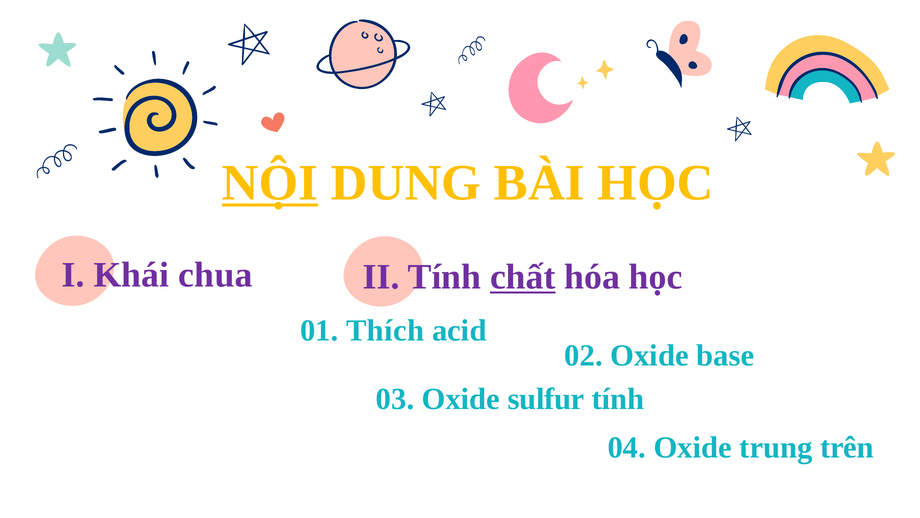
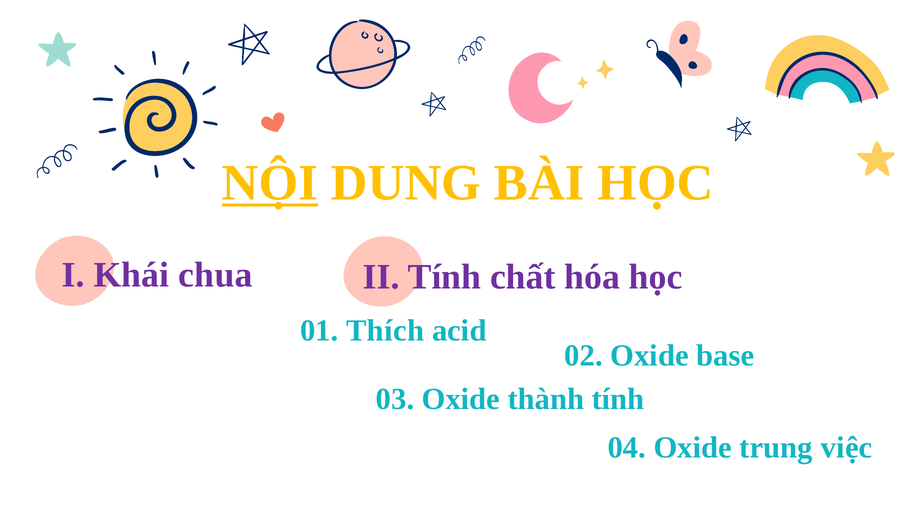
chất underline: present -> none (523, 277)
sulfur: sulfur -> thành (546, 399)
trên: trên -> việc (847, 447)
